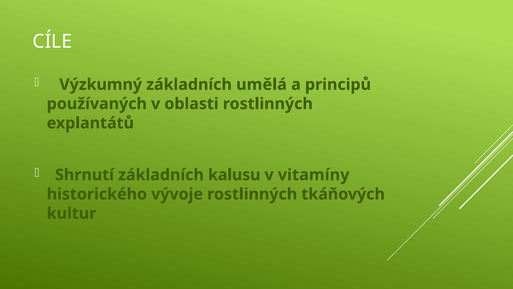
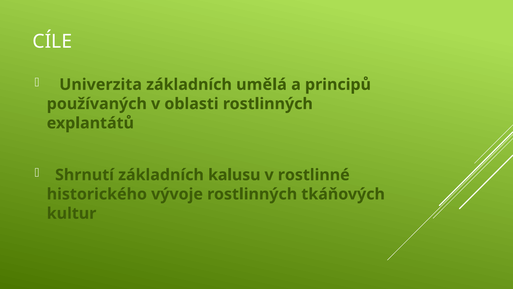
Výzkumný: Výzkumný -> Univerzita (101, 84)
vitamíny: vitamíny -> rostlinné (314, 175)
